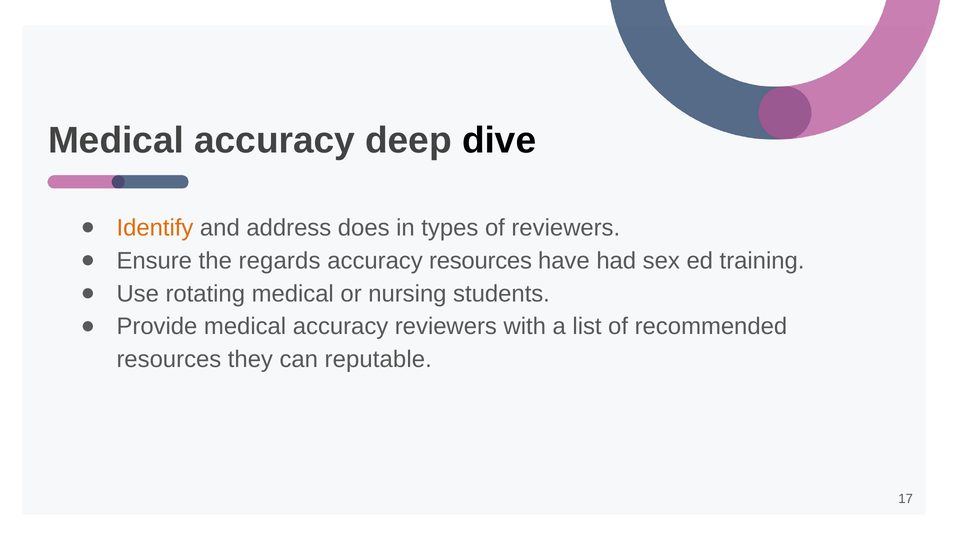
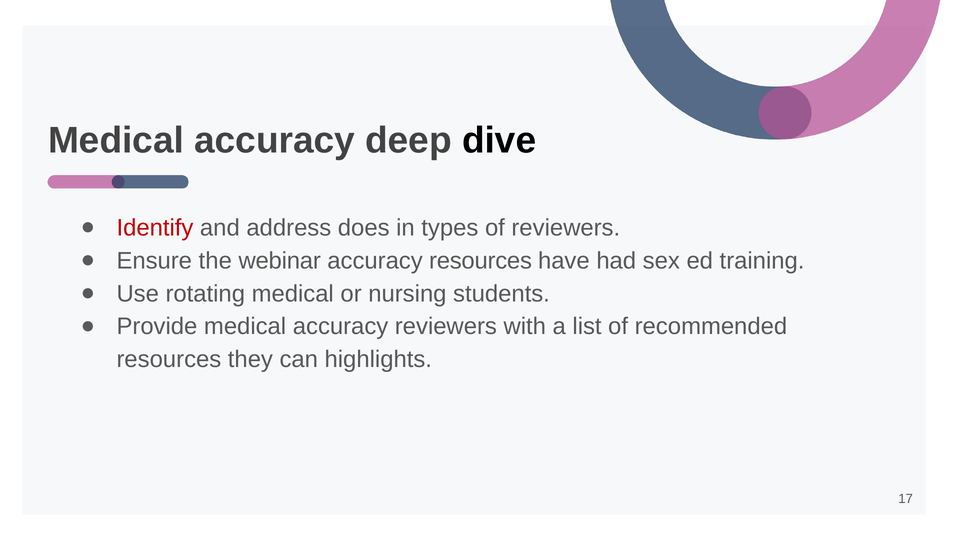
Identify colour: orange -> red (155, 228)
regards: regards -> webinar (280, 261)
reputable: reputable -> highlights (378, 360)
